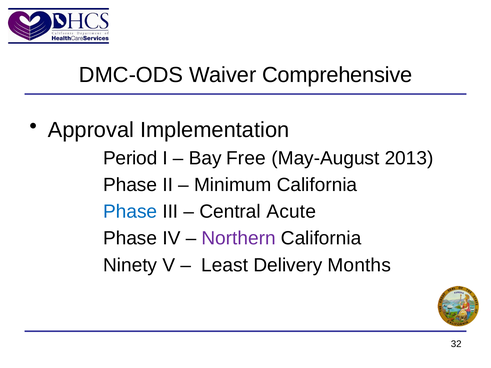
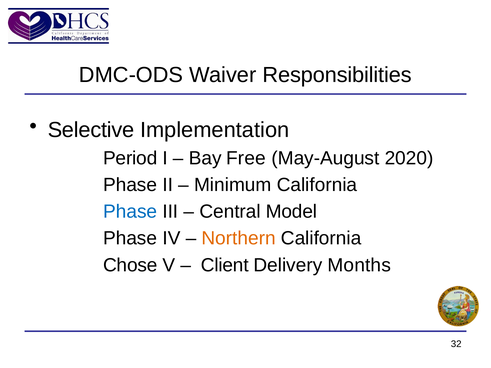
Comprehensive: Comprehensive -> Responsibilities (337, 75)
Approval: Approval -> Selective (91, 130)
2013: 2013 -> 2020 (409, 158)
Acute: Acute -> Model (291, 212)
Northern colour: purple -> orange (239, 238)
Ninety: Ninety -> Chose (130, 265)
Least: Least -> Client (225, 265)
